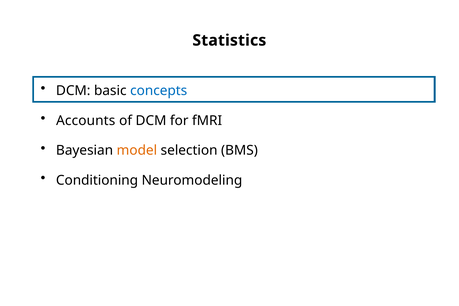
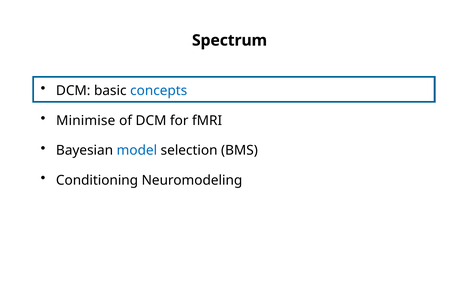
Statistics: Statistics -> Spectrum (229, 40)
Accounts: Accounts -> Minimise (86, 121)
model colour: orange -> blue (137, 150)
